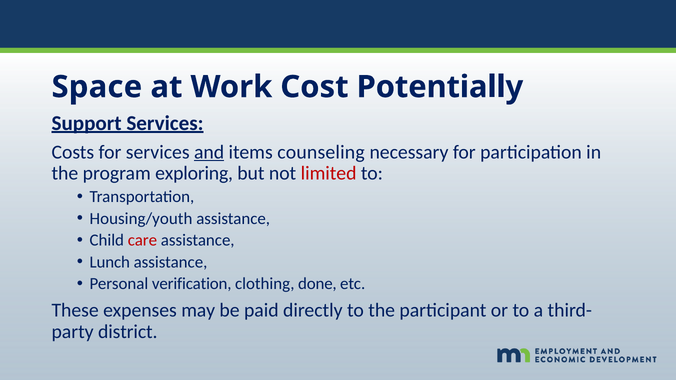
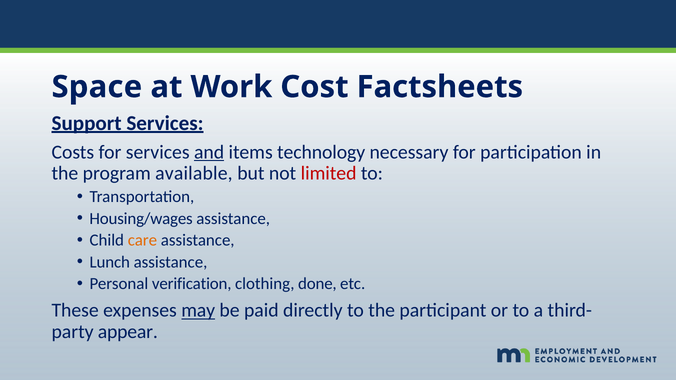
Potentially: Potentially -> Factsheets (440, 87)
counseling: counseling -> technology (321, 152)
exploring: exploring -> available (194, 174)
Housing/youth: Housing/youth -> Housing/wages (141, 219)
care colour: red -> orange (142, 240)
may underline: none -> present (198, 311)
district: district -> appear (128, 332)
